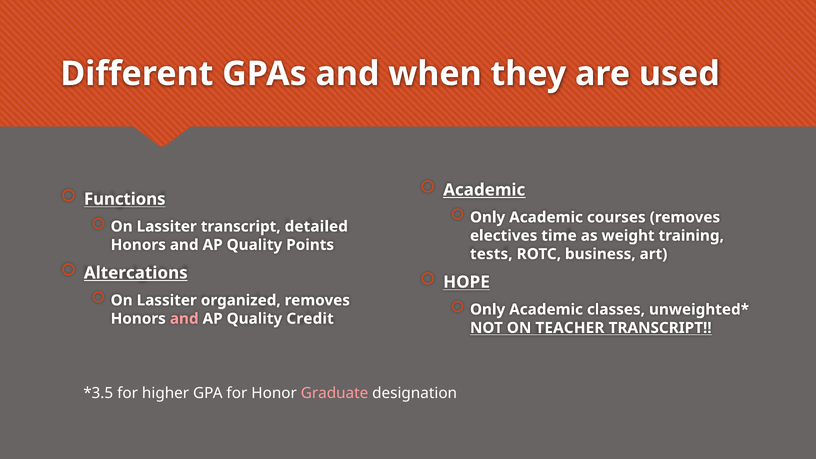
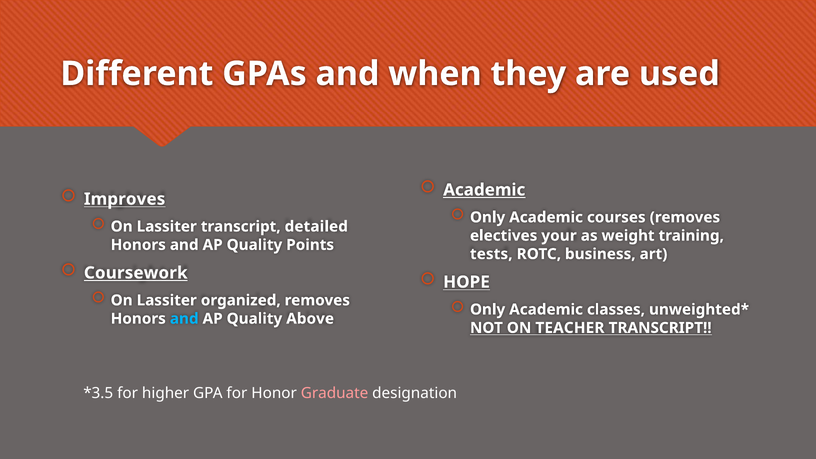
Functions: Functions -> Improves (125, 199)
time: time -> your (559, 236)
Altercations: Altercations -> Coursework (136, 273)
and colour: pink -> light blue (184, 319)
Credit: Credit -> Above (310, 319)
